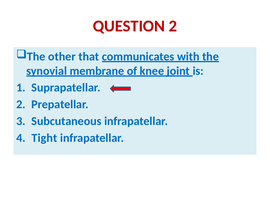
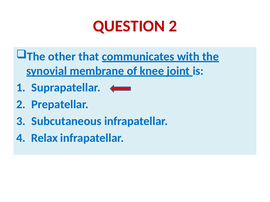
Tight: Tight -> Relax (44, 138)
